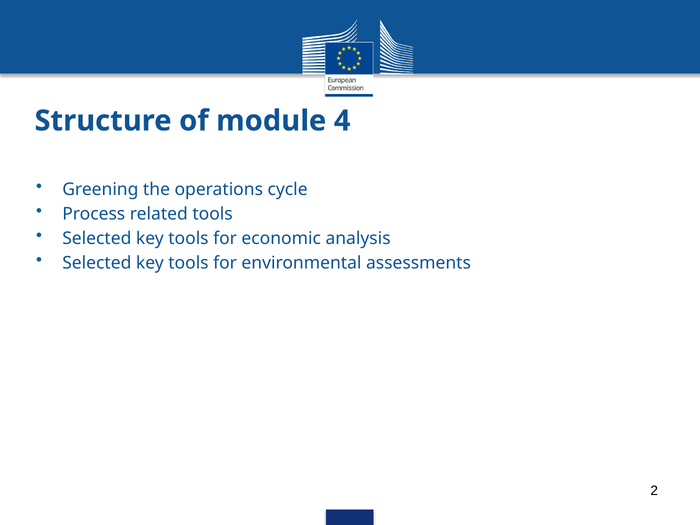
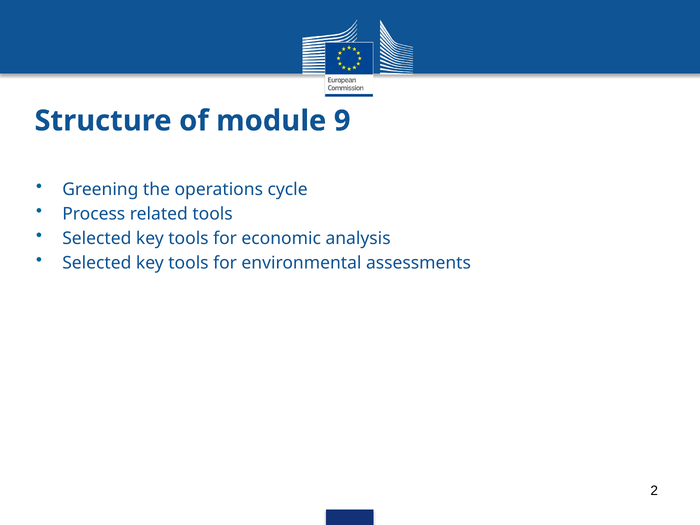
4: 4 -> 9 (342, 121)
